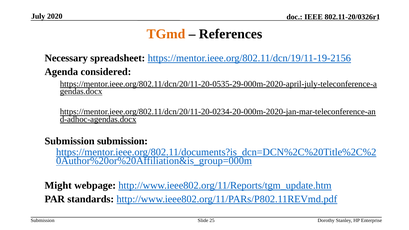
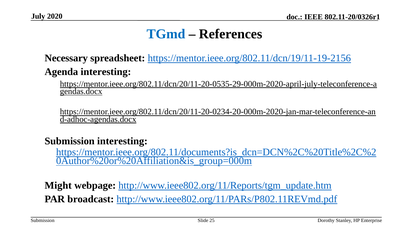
TGmd colour: orange -> blue (166, 34)
Agenda considered: considered -> interesting (106, 72)
Submission submission: submission -> interesting (122, 141)
standards: standards -> broadcast (91, 199)
